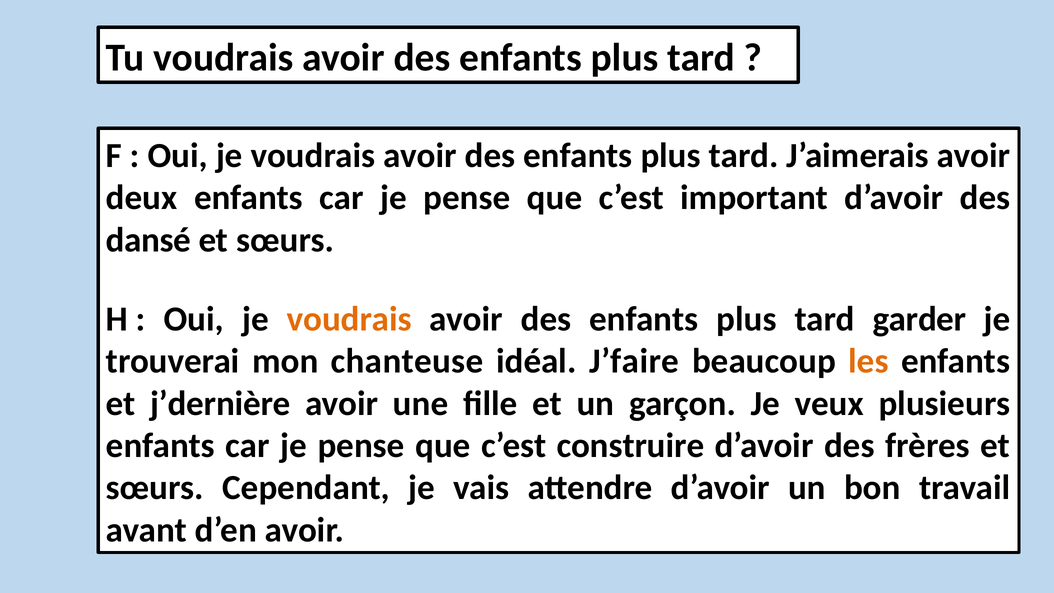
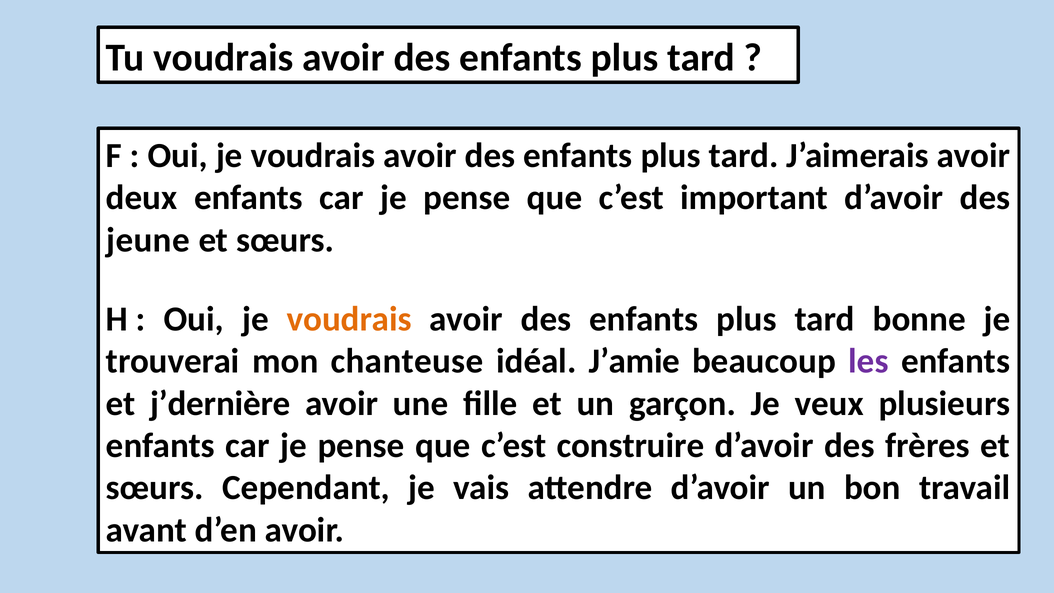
dansé: dansé -> jeune (148, 240)
garder: garder -> bonne (919, 319)
J’faire: J’faire -> J’amie (634, 361)
les colour: orange -> purple (869, 361)
